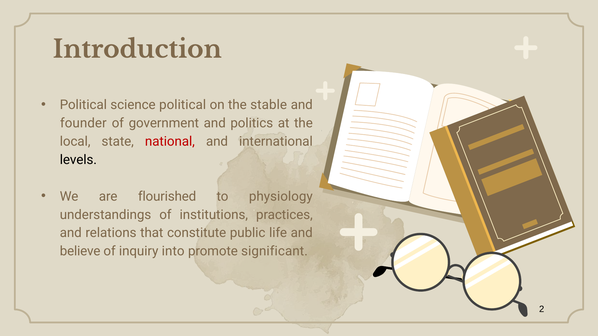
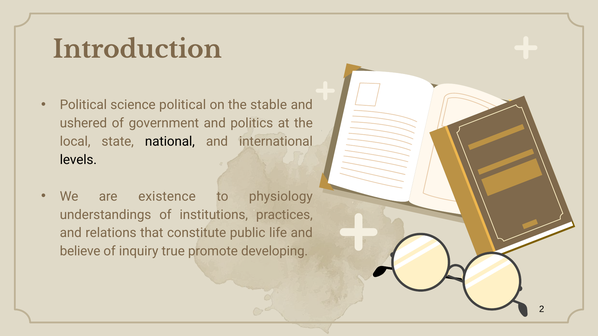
founder: founder -> ushered (83, 123)
national colour: red -> black (170, 142)
flourished: flourished -> existence (167, 197)
into: into -> true (173, 252)
significant: significant -> developing (275, 252)
